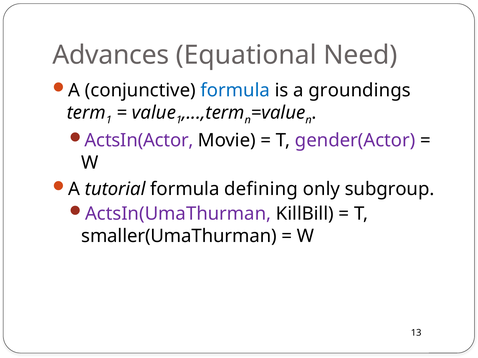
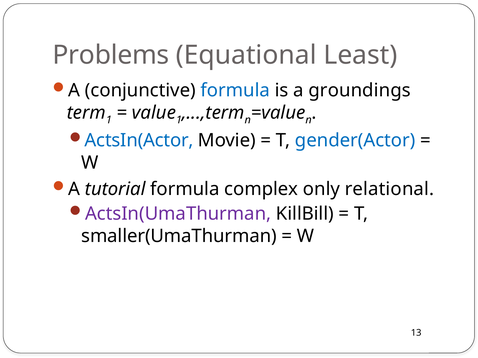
Advances: Advances -> Problems (111, 55)
Need: Need -> Least (360, 55)
ActsIn(Actor colour: purple -> blue (139, 141)
gender(Actor colour: purple -> blue (355, 141)
defining: defining -> complex (261, 189)
subgroup: subgroup -> relational (389, 189)
